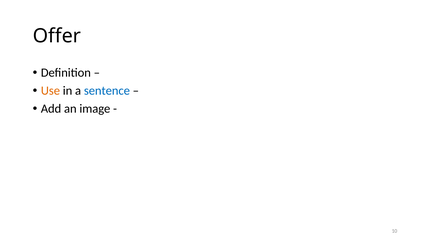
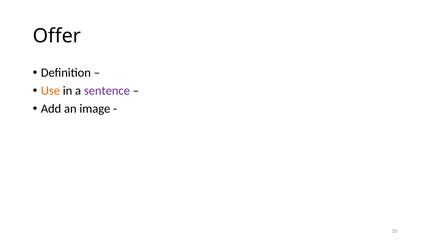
sentence colour: blue -> purple (107, 91)
